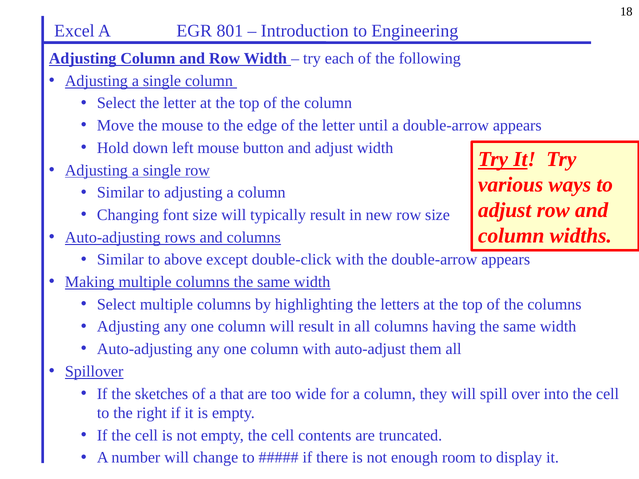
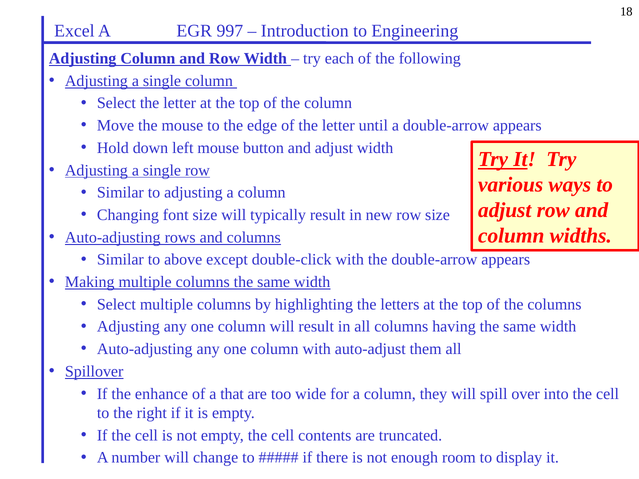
801: 801 -> 997 (230, 31)
sketches: sketches -> enhance (161, 394)
